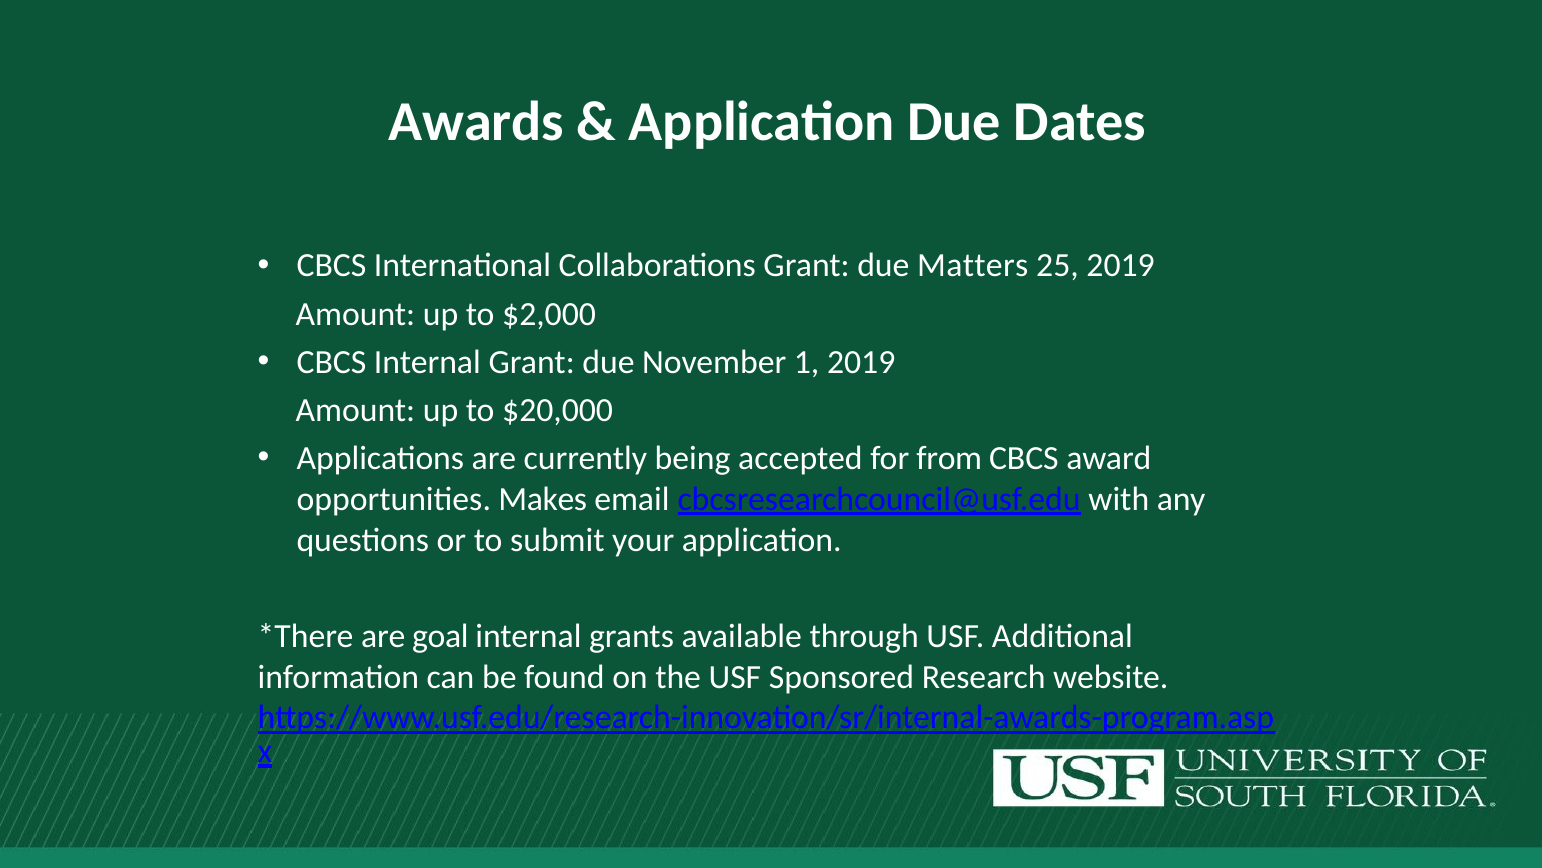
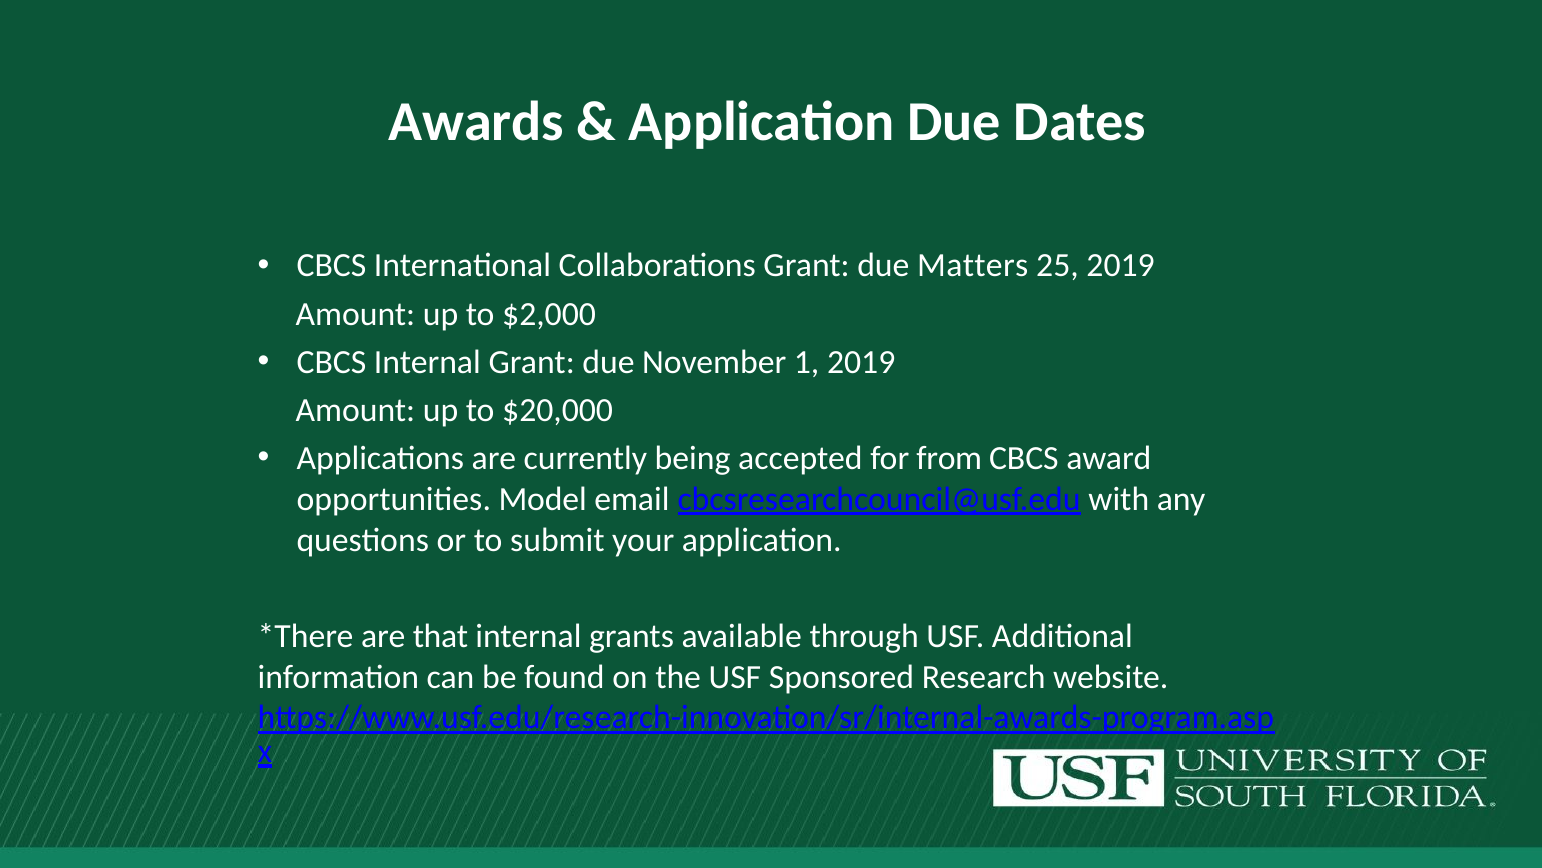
Makes: Makes -> Model (543, 499)
goal: goal -> that (440, 636)
